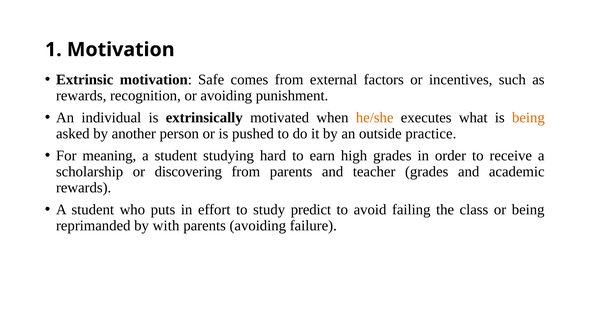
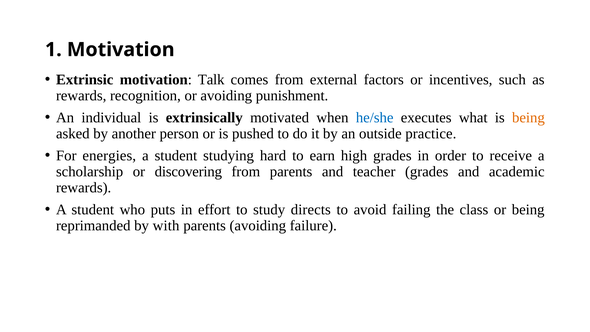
Safe: Safe -> Talk (211, 80)
he/she colour: orange -> blue (375, 118)
meaning: meaning -> energies (109, 156)
predict: predict -> directs (311, 209)
